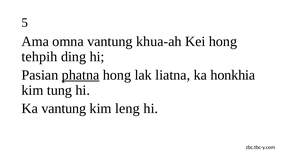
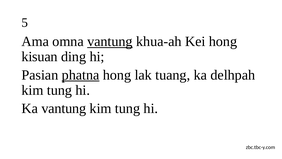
vantung underline: none -> present (110, 41)
tehpih: tehpih -> kisuan (40, 57)
liatna: liatna -> tuang (173, 75)
honkhia: honkhia -> delhpah (233, 75)
leng: leng -> tung (128, 108)
